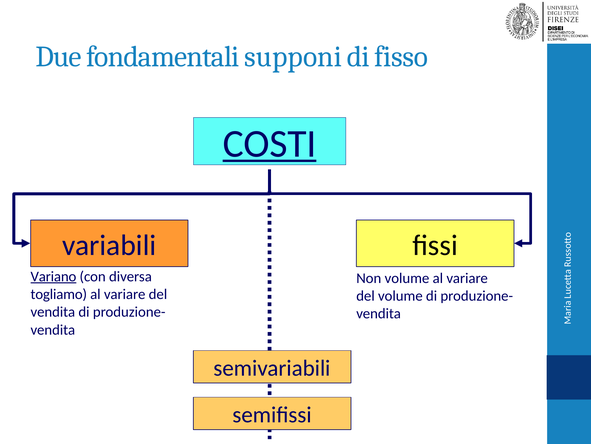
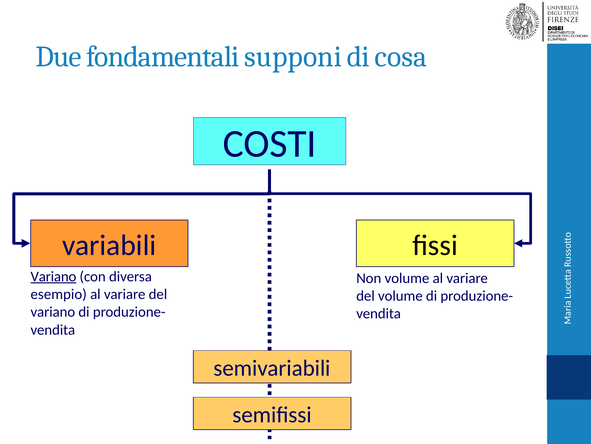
fisso: fisso -> cosa (401, 57)
COSTI underline: present -> none (270, 144)
togliamo: togliamo -> esempio (59, 294)
vendita: vendita -> variano (53, 312)
